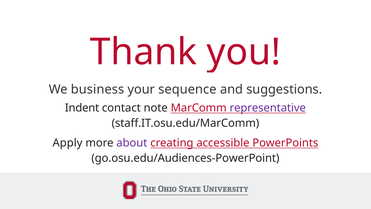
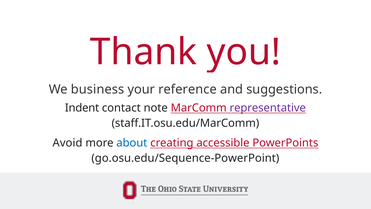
sequence: sequence -> reference (188, 89)
Apply: Apply -> Avoid (67, 143)
about colour: purple -> blue (132, 143)
go.osu.edu/Audiences-PowerPoint: go.osu.edu/Audiences-PowerPoint -> go.osu.edu/Sequence-PowerPoint (185, 158)
